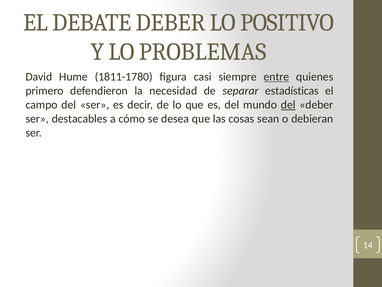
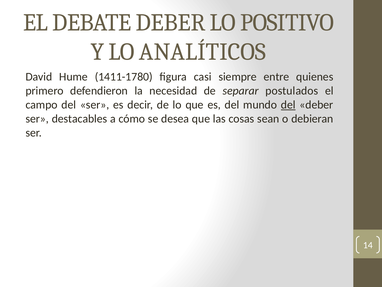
PROBLEMAS: PROBLEMAS -> ANALÍTICOS (202, 52)
1811-1780: 1811-1780 -> 1411-1780 (124, 77)
entre underline: present -> none (276, 77)
estadísticas: estadísticas -> postulados (292, 91)
